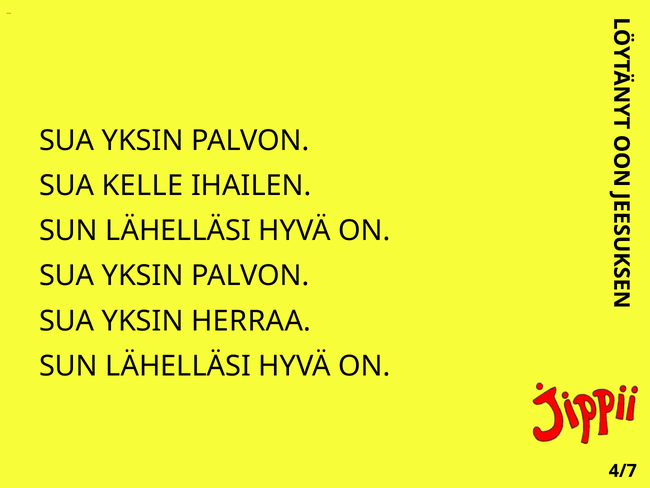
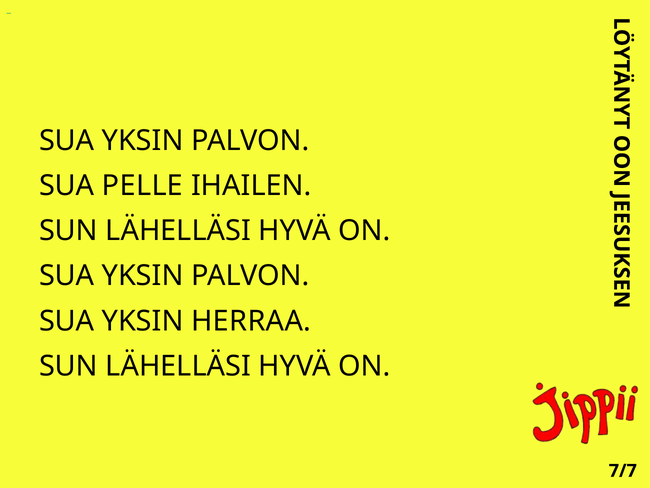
KELLE: KELLE -> PELLE (142, 185)
4/7: 4/7 -> 7/7 (623, 470)
